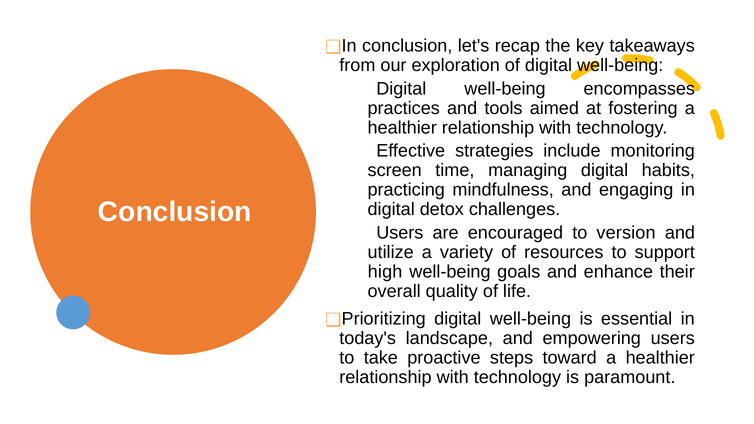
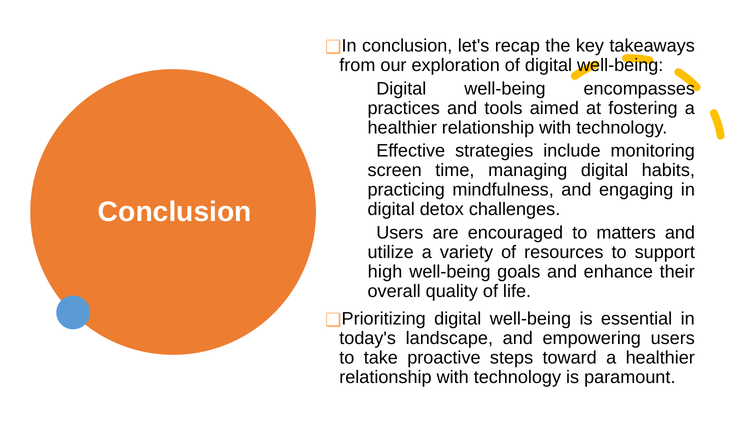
version: version -> matters (626, 233)
